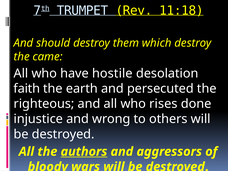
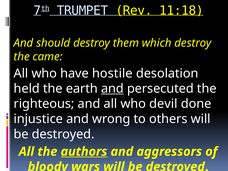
faith: faith -> held (27, 89)
and underline: none -> present (112, 89)
rises: rises -> devil (163, 104)
